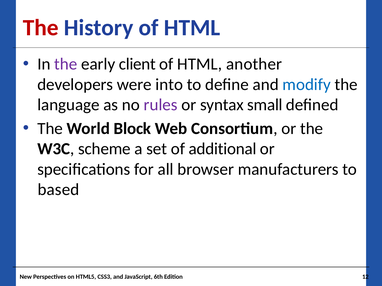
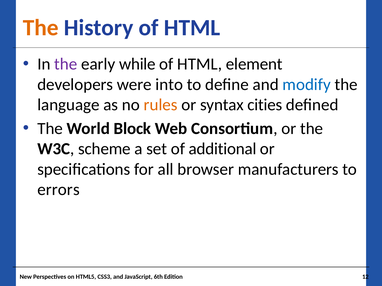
The colour: red -> orange (41, 28)
client: client -> while (137, 64)
another: another -> element (254, 64)
rules colour: purple -> orange (161, 105)
small: small -> cities (265, 105)
based: based -> errors (58, 190)
